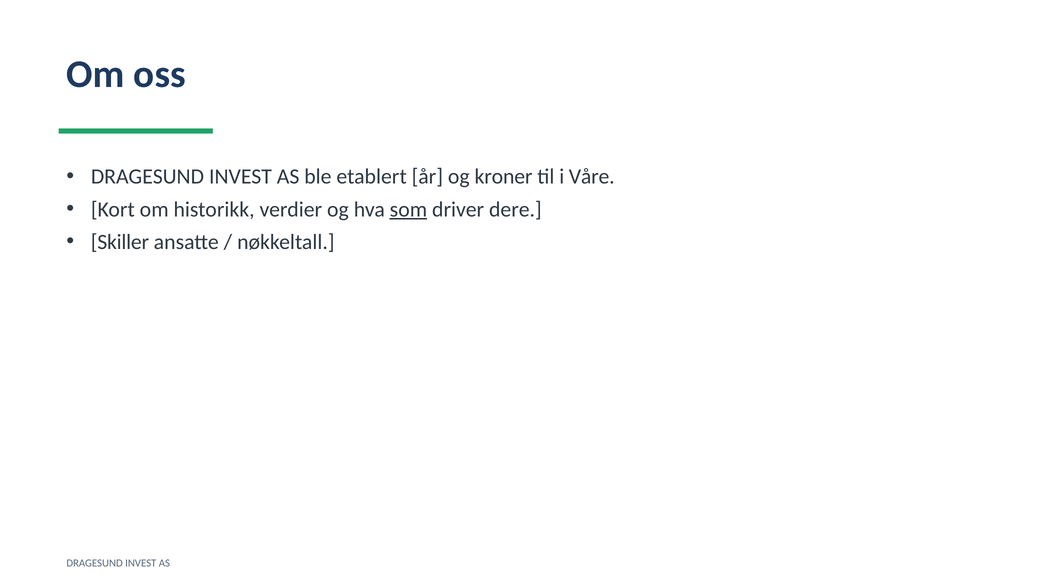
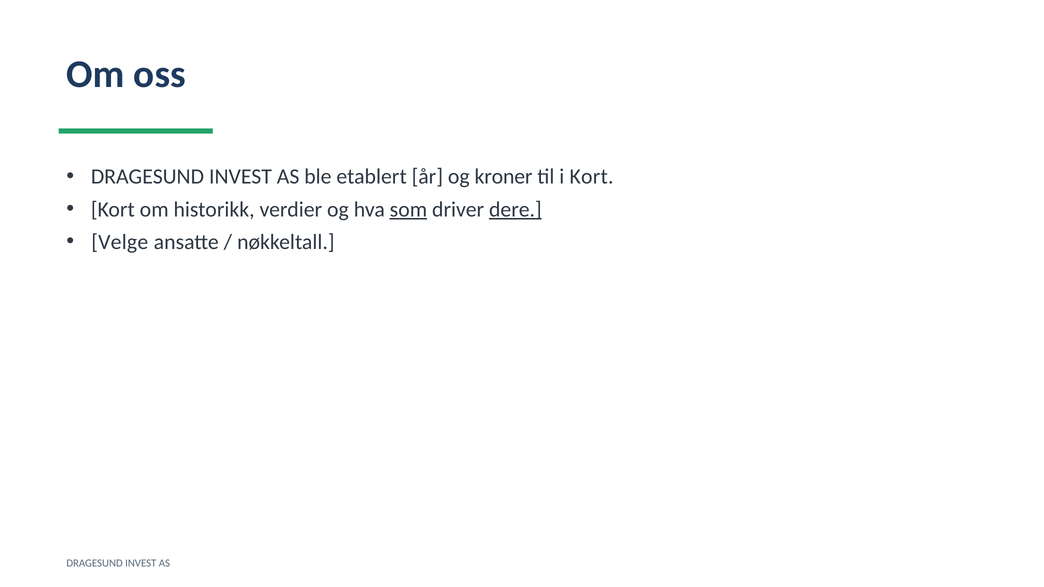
i Våre: Våre -> Kort (592, 177)
dere underline: none -> present (515, 209)
Skiller: Skiller -> Velge (120, 242)
